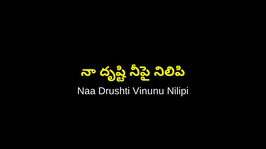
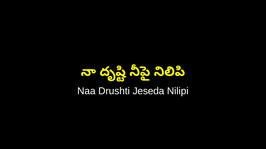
Vinunu: Vinunu -> Jeseda (148, 91)
